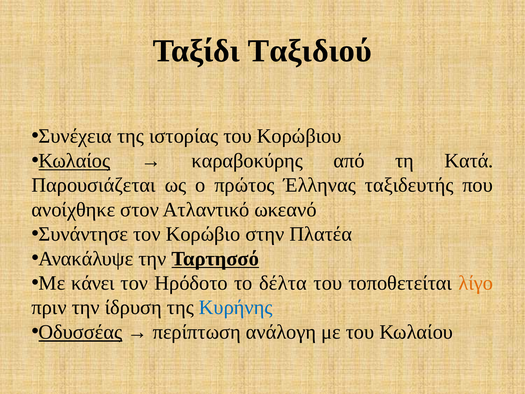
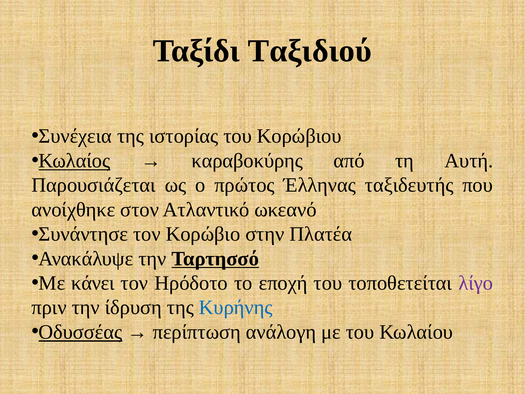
Κατά: Κατά -> Αυτή (469, 161)
δέλτα: δέλτα -> εποχή (283, 283)
λίγο colour: orange -> purple (476, 283)
